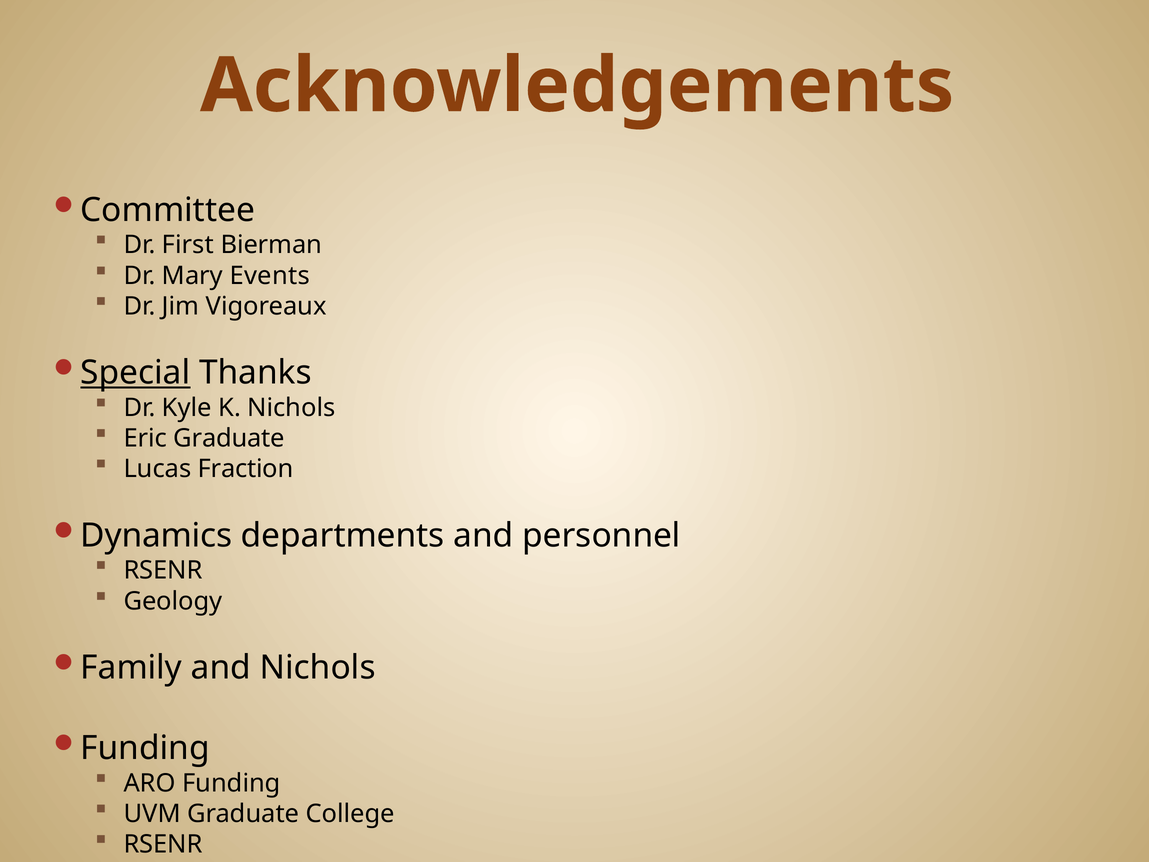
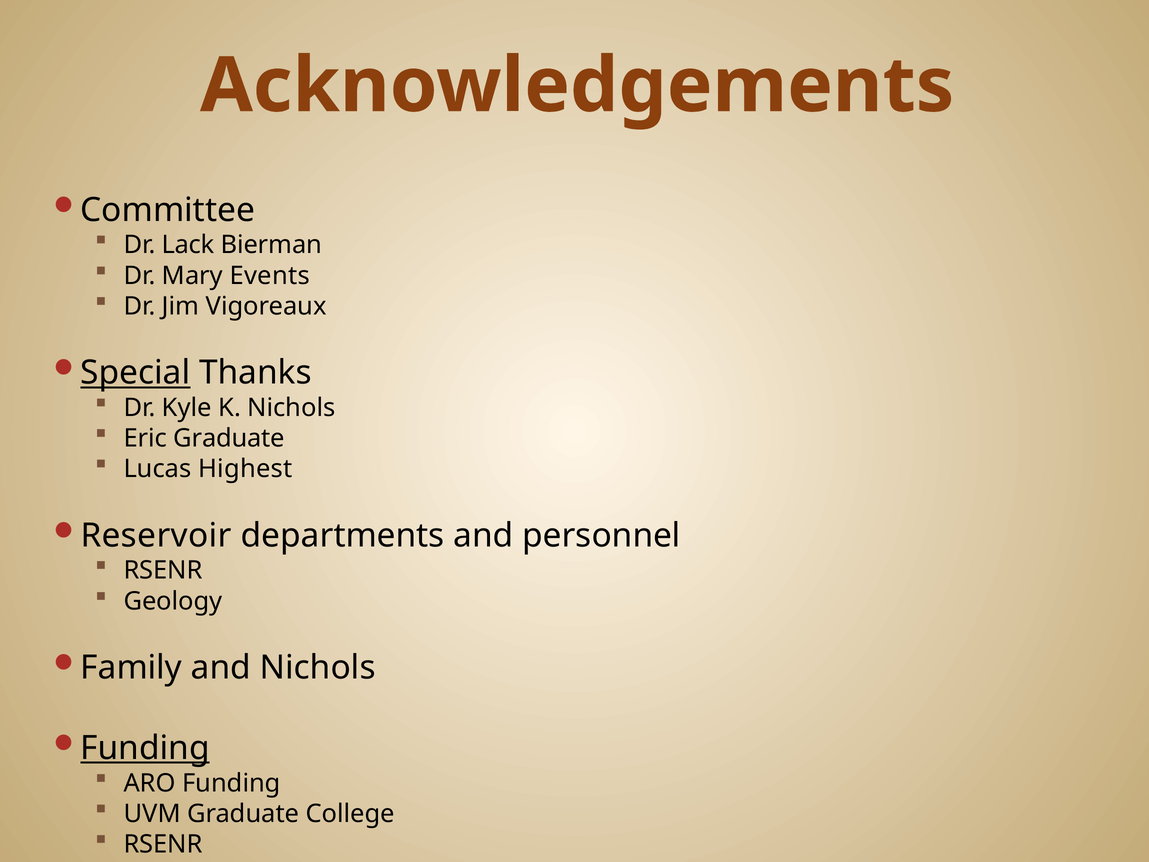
First: First -> Lack (188, 245)
Fraction: Fraction -> Highest (245, 469)
Dynamics: Dynamics -> Reservoir (156, 535)
Funding underline: none -> present (145, 748)
